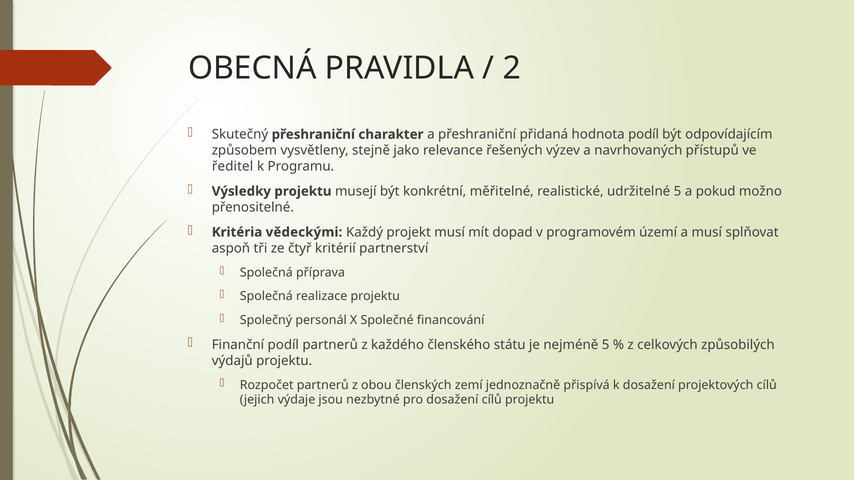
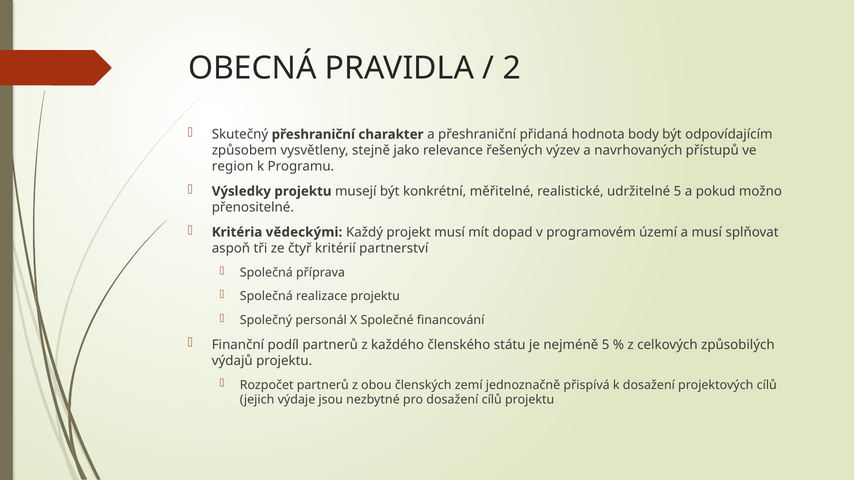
hodnota podíl: podíl -> body (644, 135)
ředitel: ředitel -> region (233, 167)
